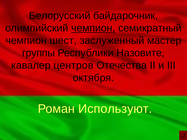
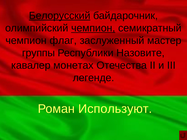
Белорусский underline: none -> present (60, 16)
шест: шест -> флаг (63, 41)
центров: центров -> монетах (73, 66)
октября: октября -> легенде (94, 78)
